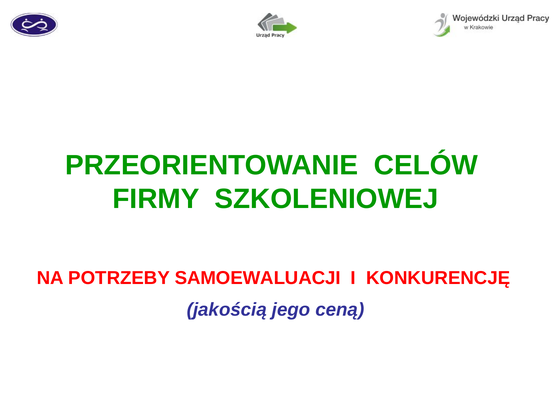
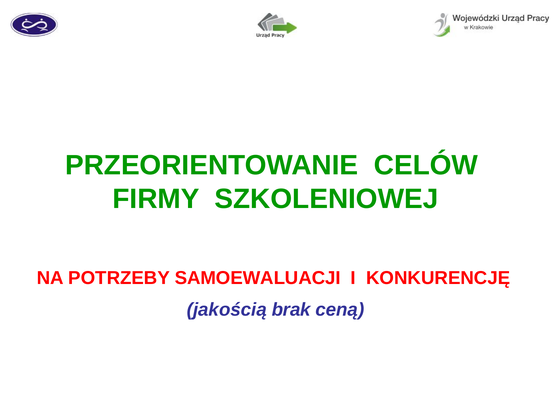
jego: jego -> brak (291, 310)
